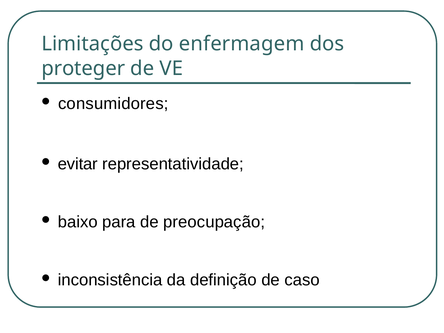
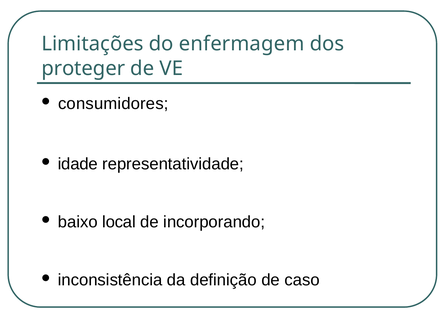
evitar: evitar -> idade (78, 164)
para: para -> local (119, 222)
preocupação: preocupação -> incorporando (214, 222)
